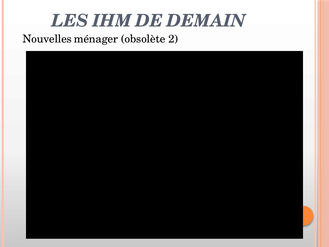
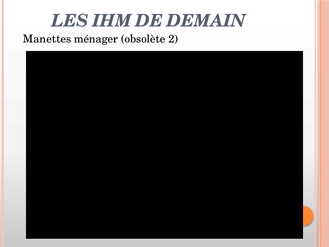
Nouvelles: Nouvelles -> Manettes (47, 39)
